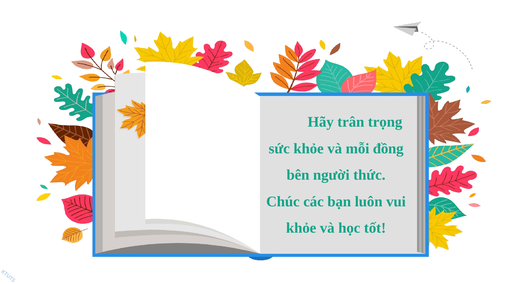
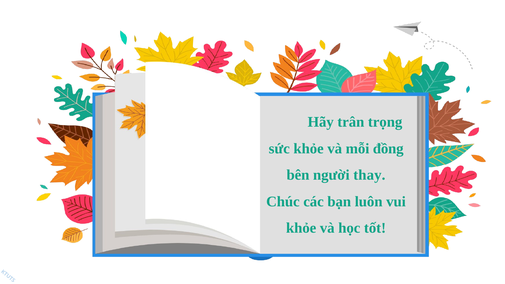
thức: thức -> thay (369, 175)
